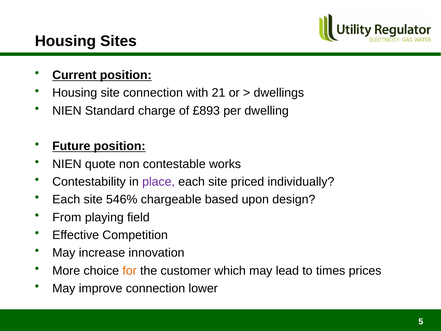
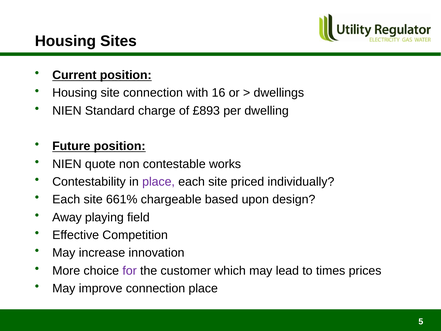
21: 21 -> 16 (219, 93)
546%: 546% -> 661% (122, 199)
From: From -> Away (67, 217)
for colour: orange -> purple (130, 270)
connection lower: lower -> place (203, 288)
